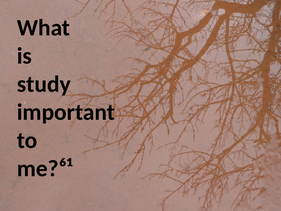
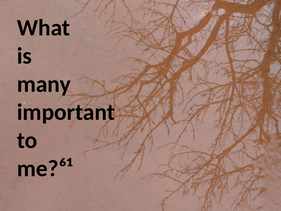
study: study -> many (44, 84)
